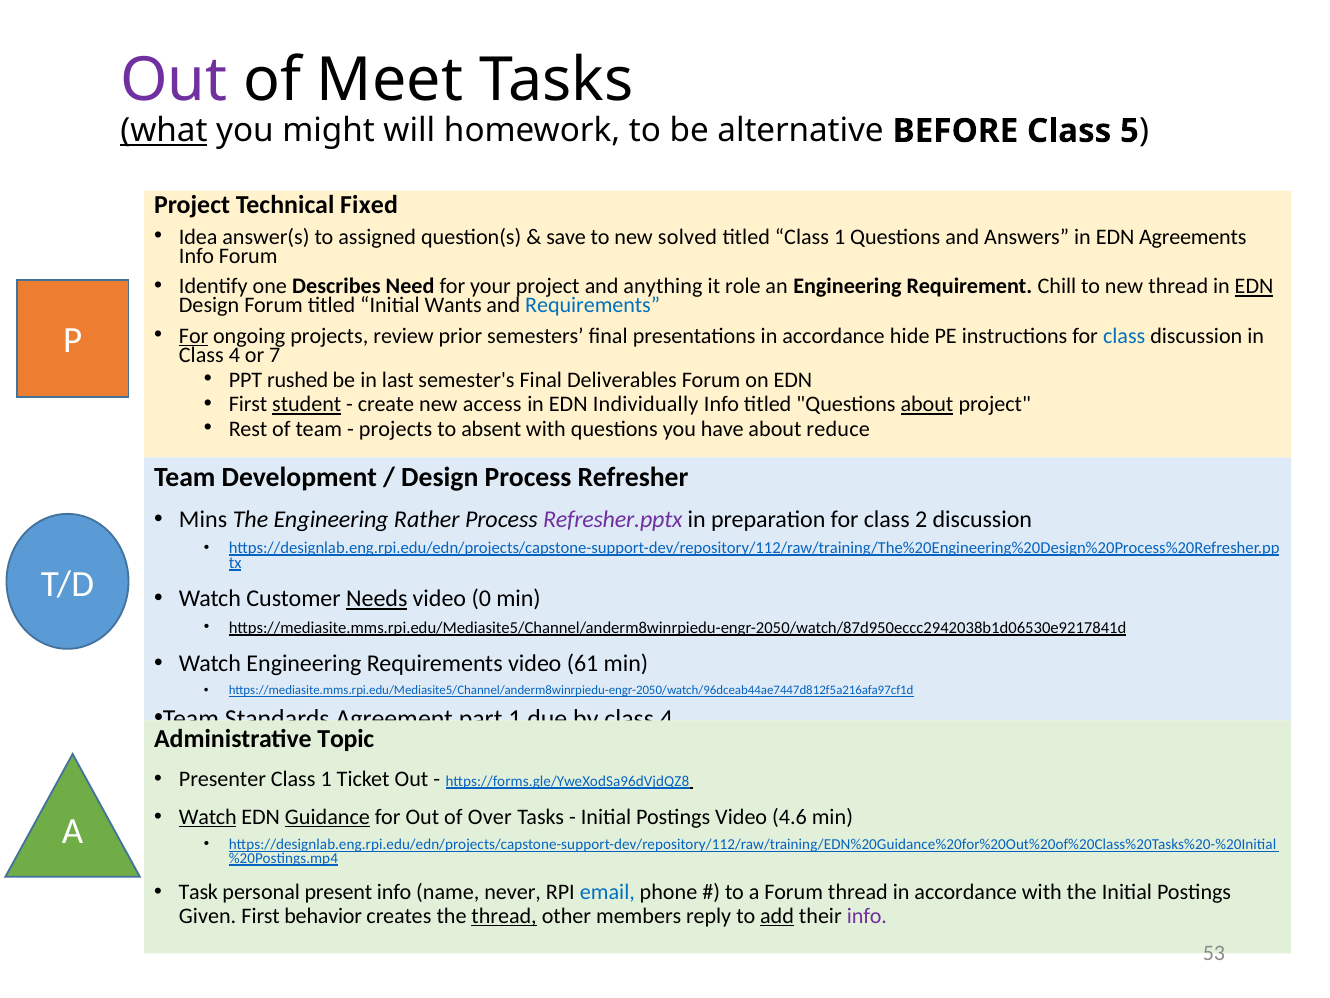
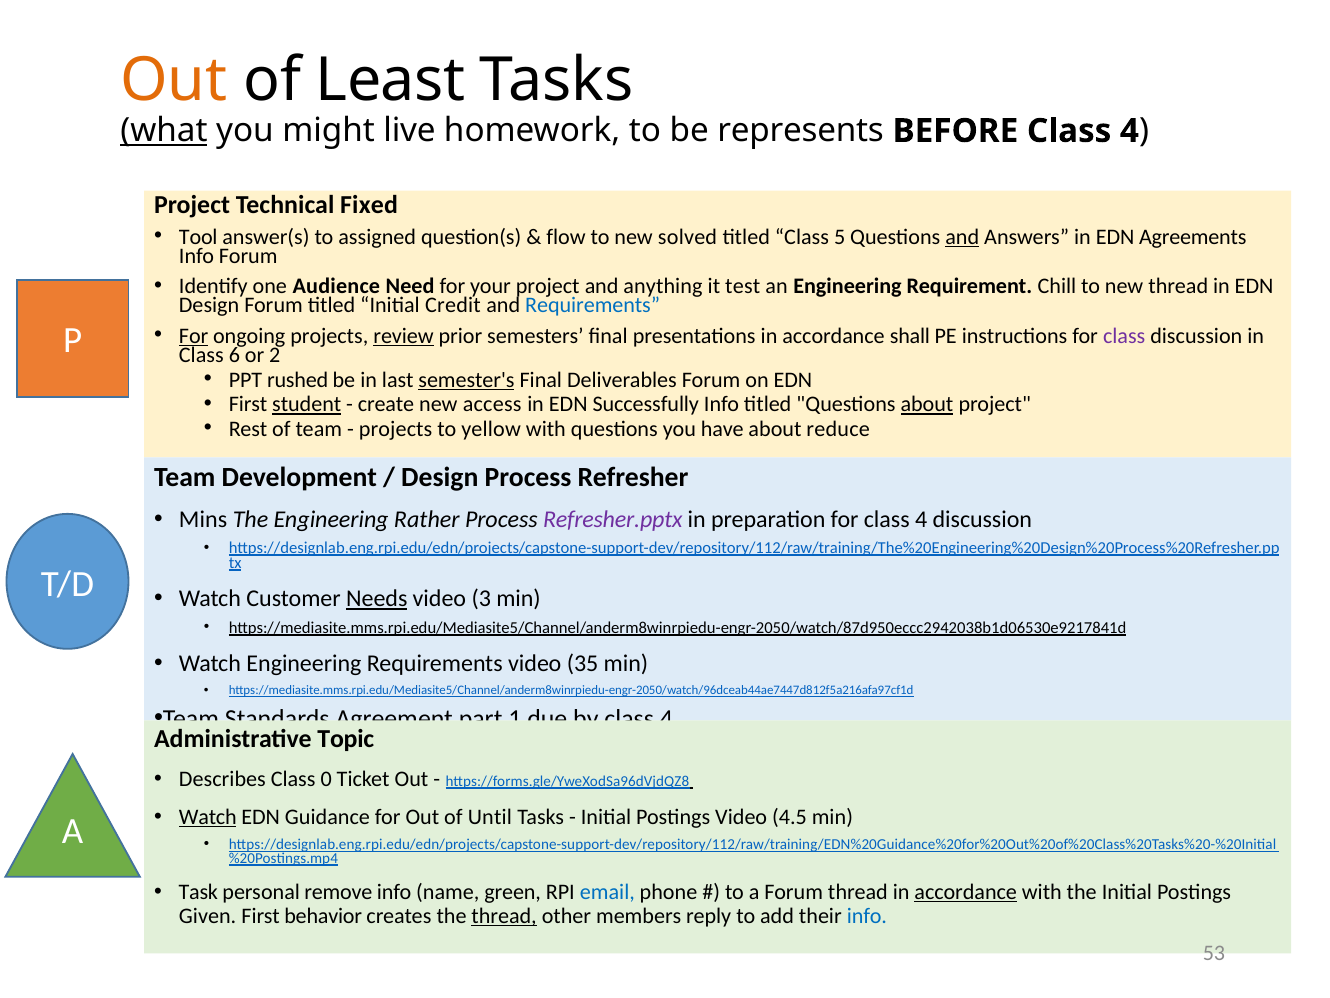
Out colour: purple -> orange (174, 80)
Meet: Meet -> Least (391, 80)
will: will -> live (410, 131)
alternative: alternative -> represents (801, 131)
BEFORE Class 5: 5 -> 4 (1129, 131)
Idea: Idea -> Tool (198, 237)
save: save -> flow (566, 237)
titled Class 1: 1 -> 5 (840, 237)
and underline: none -> present (962, 237)
Describes: Describes -> Audience (336, 286)
role: role -> test (743, 286)
EDN underline: present -> none (1254, 286)
Wants: Wants -> Credit (453, 306)
review underline: none -> present (404, 336)
hide: hide -> shall (910, 336)
class colour: blue -> purple (1124, 336)
4: 4 -> 6 (234, 355)
7: 7 -> 2 (275, 355)
semester's underline: none -> present (466, 380)
Individually: Individually -> Successfully (646, 404)
absent: absent -> yellow (491, 429)
for class 2: 2 -> 4 (921, 519)
0: 0 -> 3 (481, 598)
61: 61 -> 35 (583, 663)
Presenter: Presenter -> Describes (222, 779)
1: 1 -> 0 (326, 779)
Guidance underline: present -> none (327, 817)
Over: Over -> Until (490, 817)
4.6: 4.6 -> 4.5 (790, 817)
present: present -> remove (338, 892)
never: never -> green (513, 892)
accordance underline: none -> present (966, 892)
add underline: present -> none (777, 916)
info colour: purple -> blue (867, 916)
